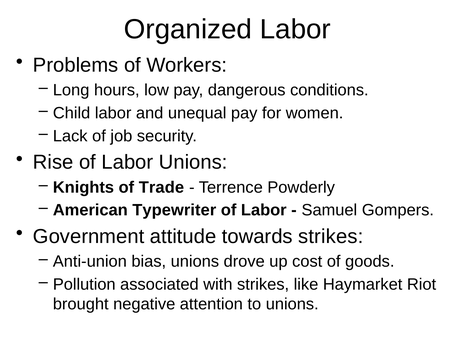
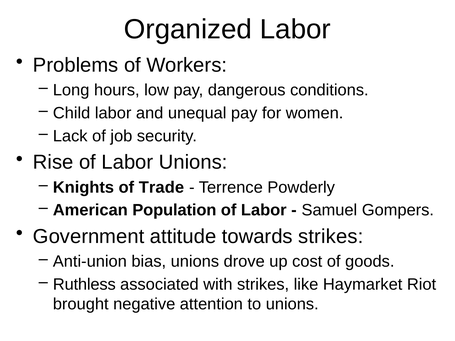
Typewriter: Typewriter -> Population (174, 210)
Pollution: Pollution -> Ruthless (84, 285)
